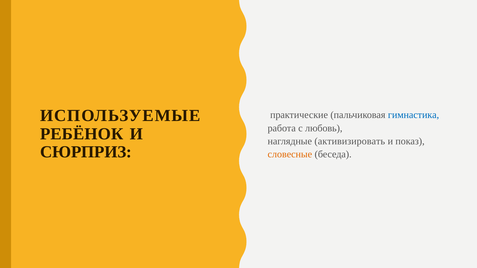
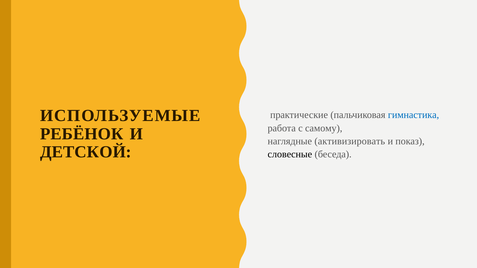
любовь: любовь -> самому (324, 128)
СЮРПРИЗ: СЮРПРИЗ -> ДЕТСКОЙ (86, 152)
словесные colour: orange -> black (290, 154)
